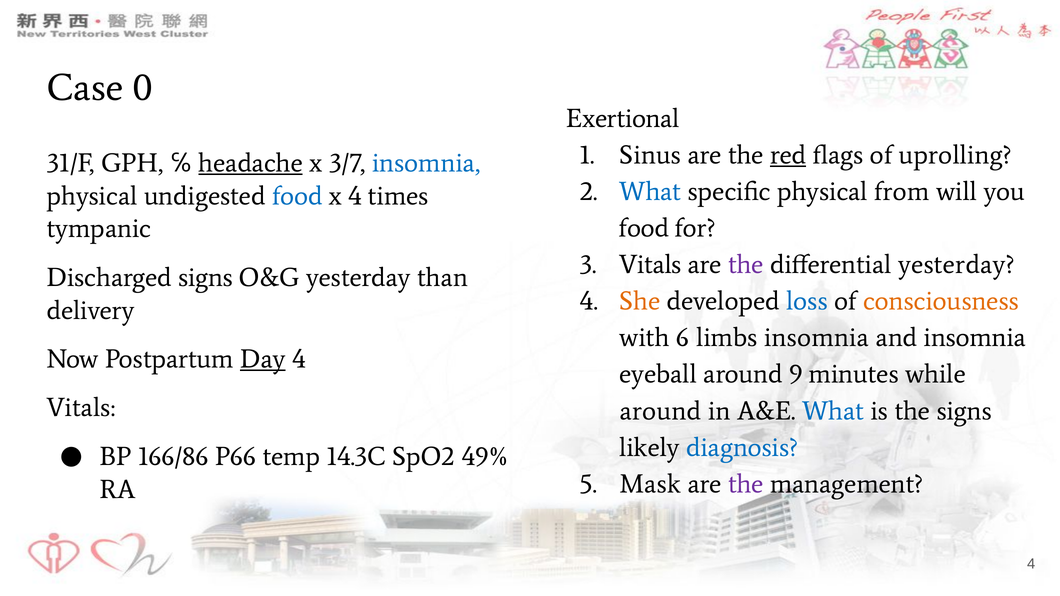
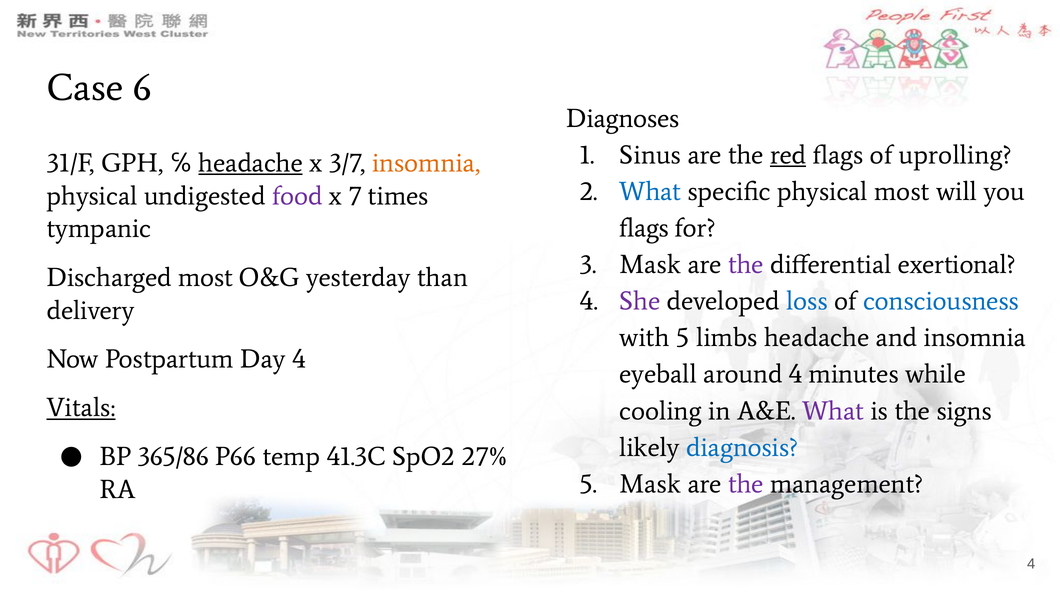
0: 0 -> 6 (142, 88)
Exertional: Exertional -> Diagnoses (623, 118)
insomnia colour: blue -> orange (426, 163)
physical from: from -> most (902, 192)
food colour: blue -> purple (297, 196)
x 4: 4 -> 7 (355, 196)
food: food -> flags (644, 228)
3 Vitals: Vitals -> Mask (650, 265)
differential yesterday: yesterday -> exertional (957, 265)
Discharged signs: signs -> most (206, 278)
She colour: orange -> purple (640, 301)
consciousness colour: orange -> blue (941, 301)
with 6: 6 -> 5 (683, 338)
limbs insomnia: insomnia -> headache (817, 338)
Day underline: present -> none (263, 359)
around 9: 9 -> 4 (796, 374)
Vitals underline: none -> present (81, 408)
around: around -> cooling (661, 411)
What colour: blue -> purple (833, 411)
166/86: 166/86 -> 365/86 (173, 457)
14.3C: 14.3C -> 41.3C (356, 457)
49%: 49% -> 27% (485, 457)
